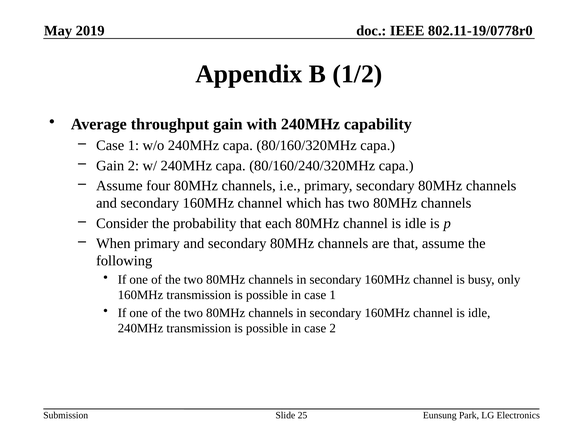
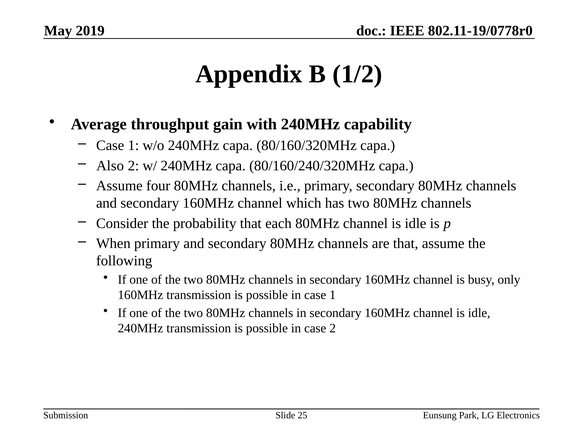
Gain: Gain -> Also (110, 166)
